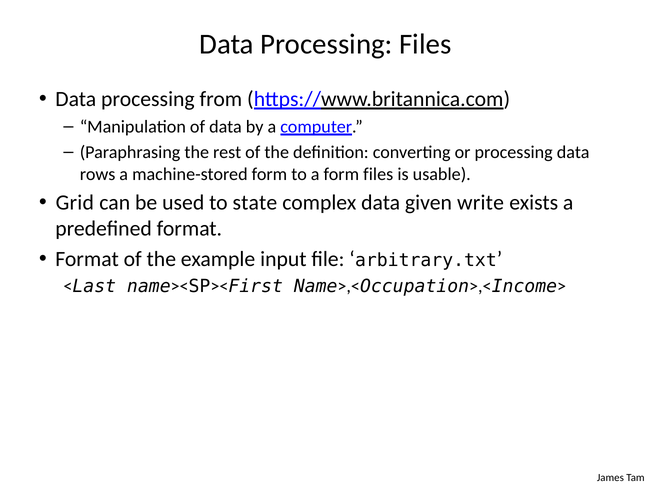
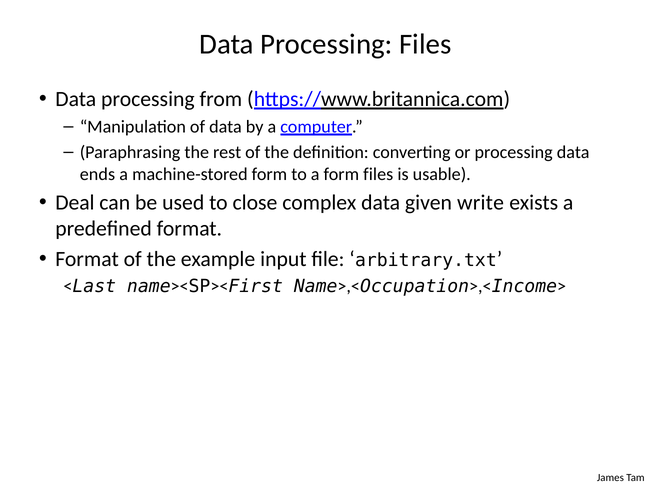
rows: rows -> ends (97, 174)
Grid: Grid -> Deal (75, 203)
state: state -> close (255, 203)
